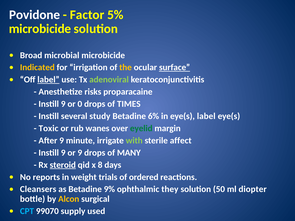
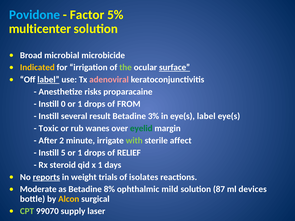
Povidone colour: white -> light blue (35, 15)
microbicide: microbicide -> multicenter (40, 29)
the colour: yellow -> light green (126, 67)
adenoviral colour: light green -> pink (109, 80)
9: 9 -> 0 (63, 104)
0: 0 -> 1 (80, 104)
TIMES: TIMES -> FROM (129, 104)
study: study -> result (100, 116)
6%: 6% -> 3% (154, 116)
After 9: 9 -> 2 (62, 141)
9: 9 -> 5 (63, 153)
9: 9 -> 1 (80, 153)
MANY: MANY -> RELIEF (129, 153)
steroid underline: present -> none (63, 165)
x 8: 8 -> 1 (100, 165)
reports underline: none -> present (46, 177)
ordered: ordered -> isolates (144, 177)
Cleansers: Cleansers -> Moderate (38, 189)
9%: 9% -> 8% (109, 189)
they: they -> mild (170, 189)
50: 50 -> 87 (219, 189)
diopter: diopter -> devices (253, 189)
CPT colour: light blue -> light green (27, 211)
used: used -> laser (96, 211)
